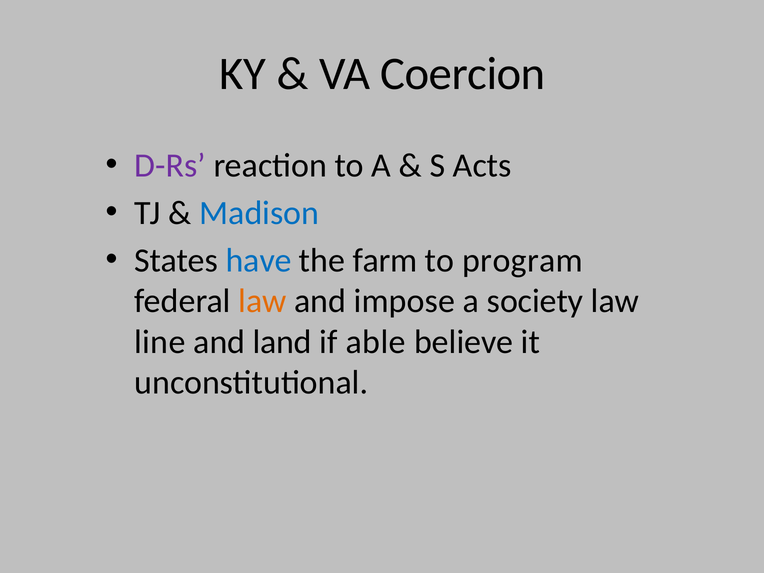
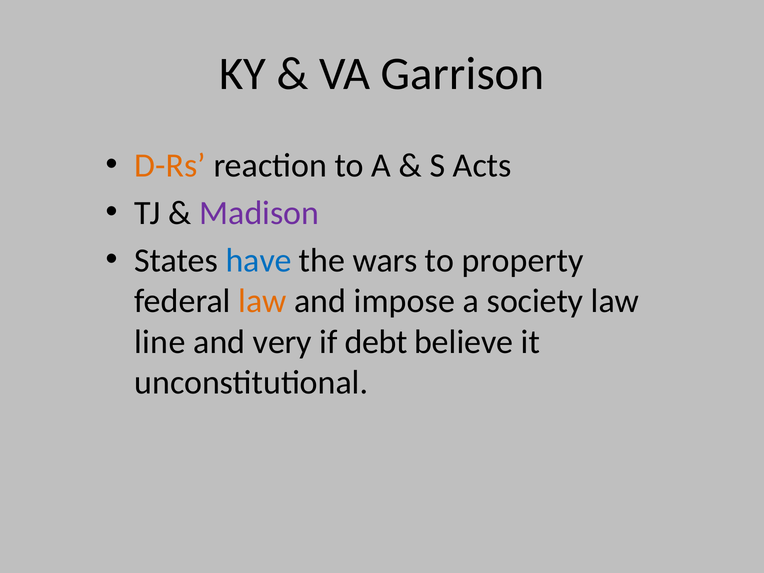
Coercion: Coercion -> Garrison (463, 74)
D-Rs colour: purple -> orange (170, 165)
Madison colour: blue -> purple (259, 213)
farm: farm -> wars (385, 260)
program: program -> property (523, 260)
land: land -> very (282, 342)
able: able -> debt (376, 342)
